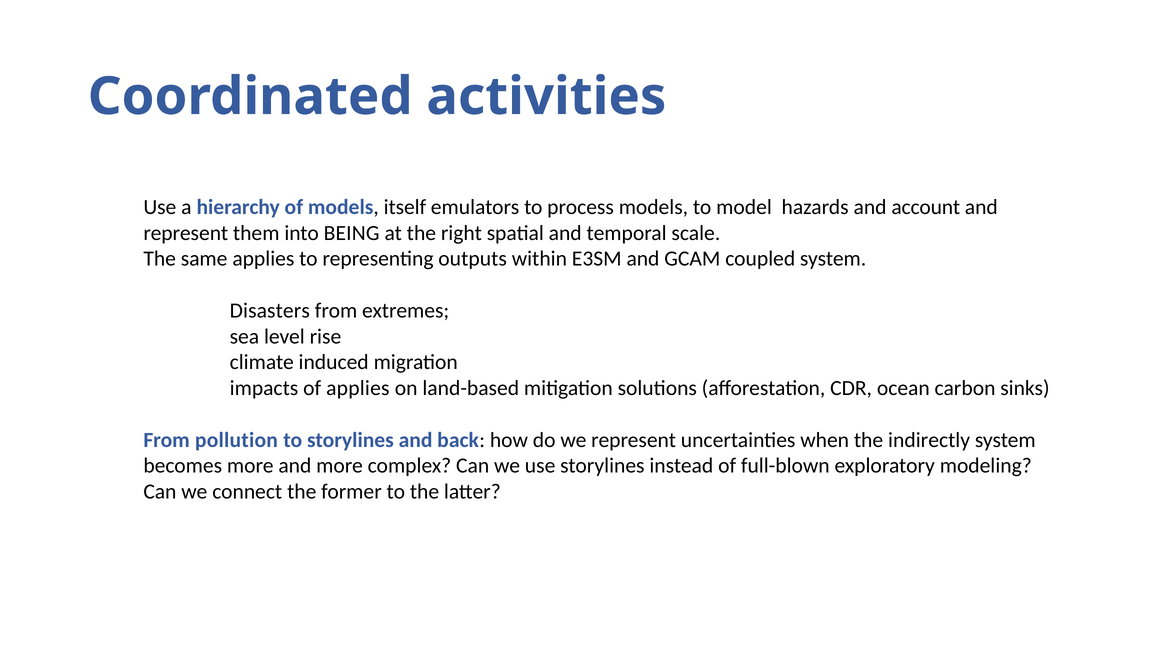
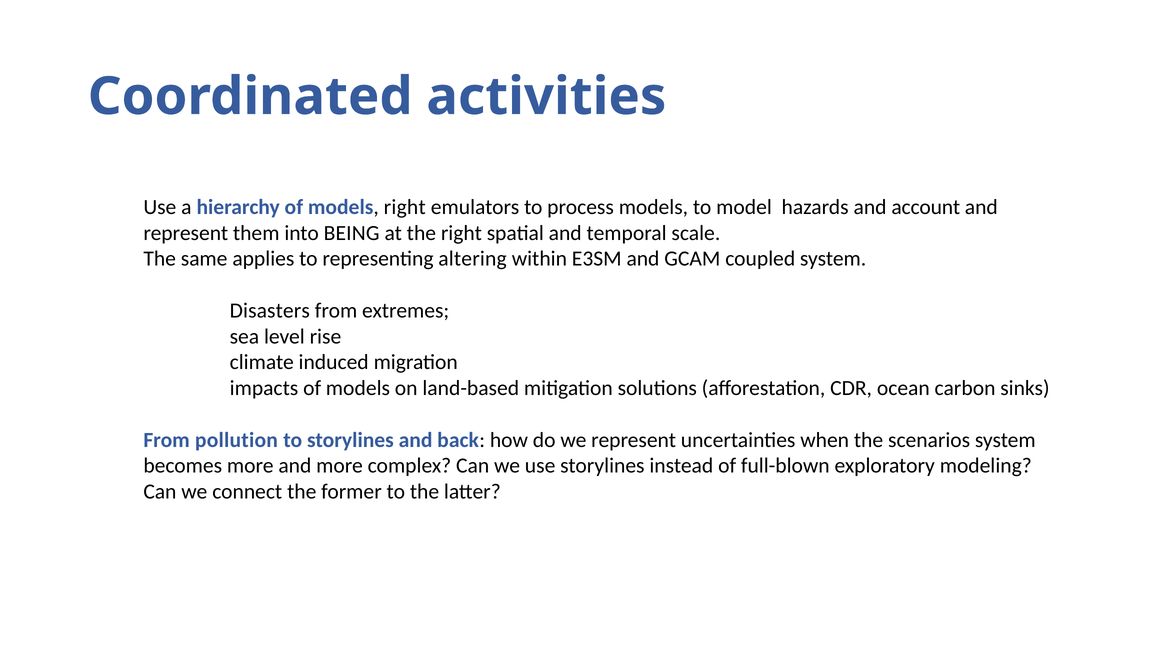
models itself: itself -> right (405, 207)
outputs: outputs -> altering (473, 259)
impacts of applies: applies -> models (358, 388)
indirectly: indirectly -> scenarios (929, 440)
